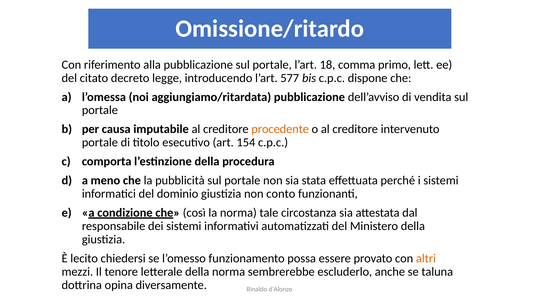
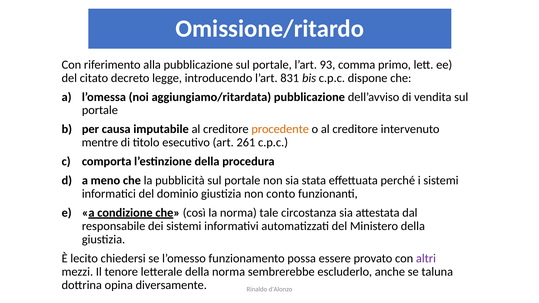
18: 18 -> 93 (328, 65)
577: 577 -> 831 (290, 78)
portale: portale -> mentre (100, 143)
154: 154 -> 261 (246, 143)
altri colour: orange -> purple (426, 258)
